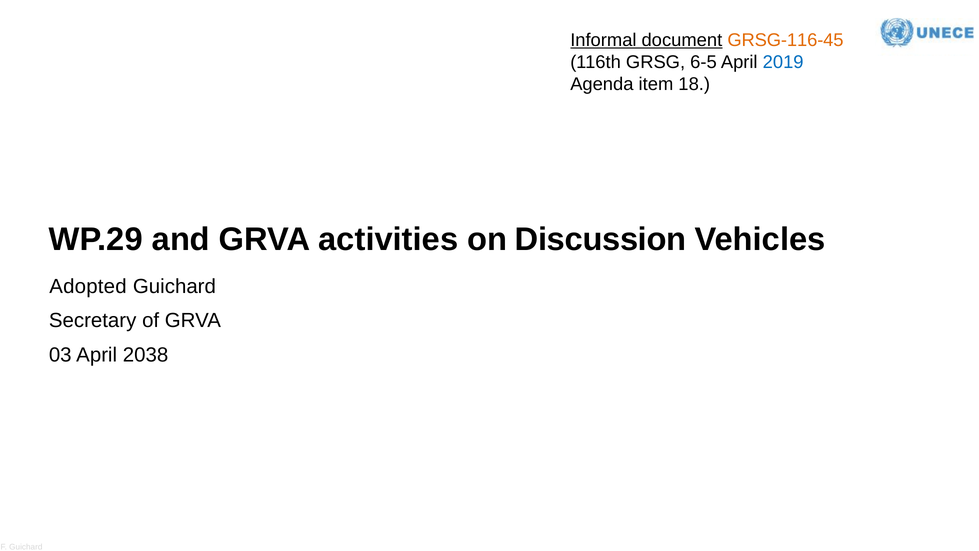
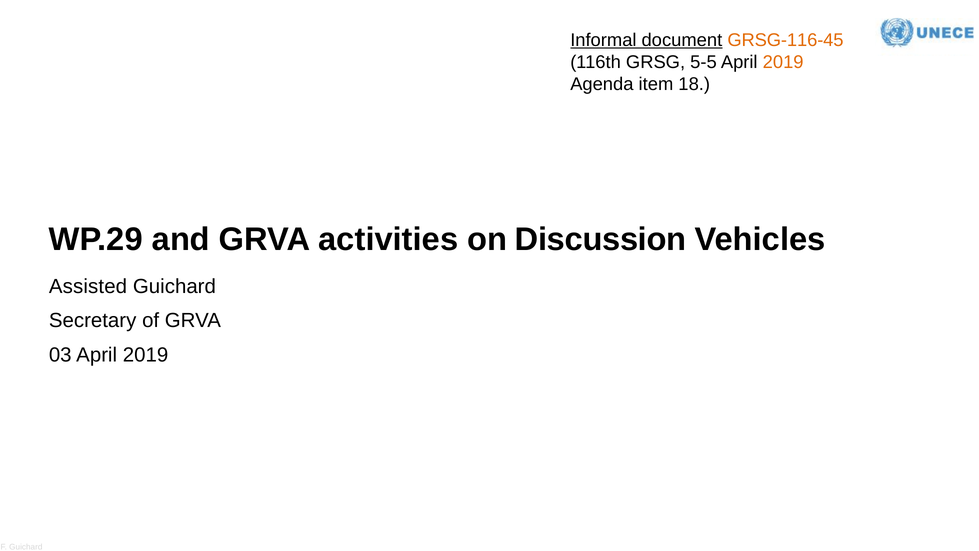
6-5: 6-5 -> 5-5 (704, 62)
2019 colour: blue -> orange (783, 62)
Adopted: Adopted -> Assisted (88, 287)
03 April 2038: 2038 -> 2019 (146, 355)
